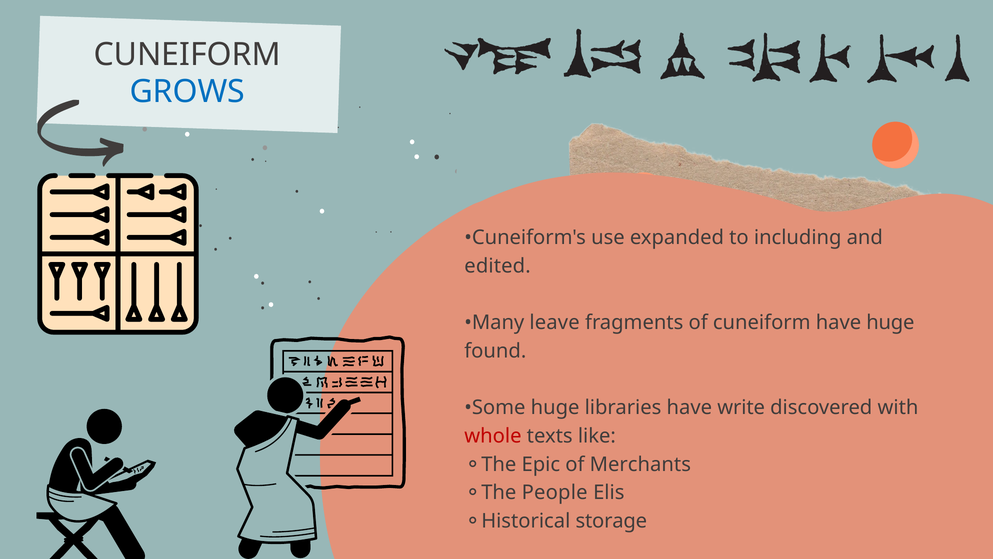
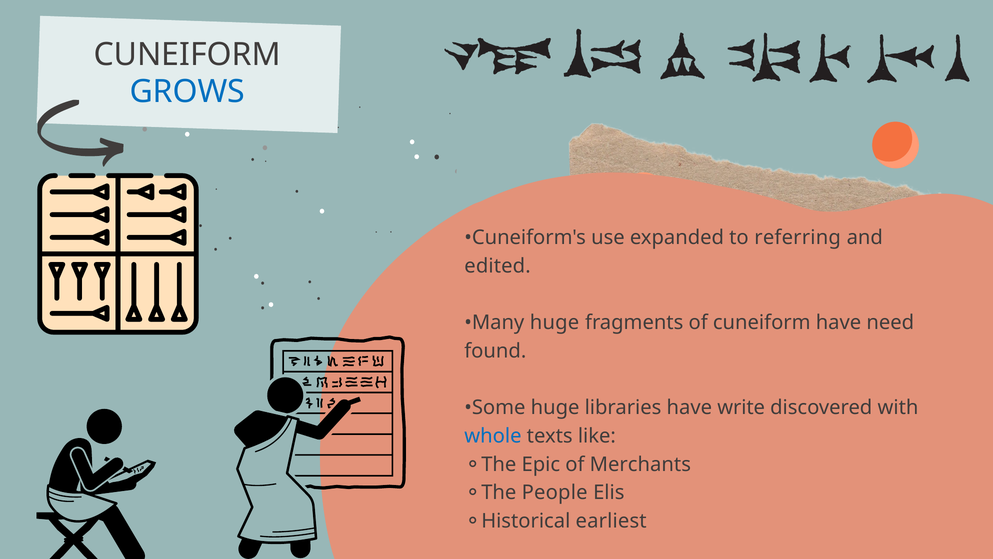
including: including -> referring (798, 237)
Many leave: leave -> huge (555, 322)
have huge: huge -> need (890, 322)
whole colour: red -> blue (493, 436)
storage: storage -> earliest (611, 521)
